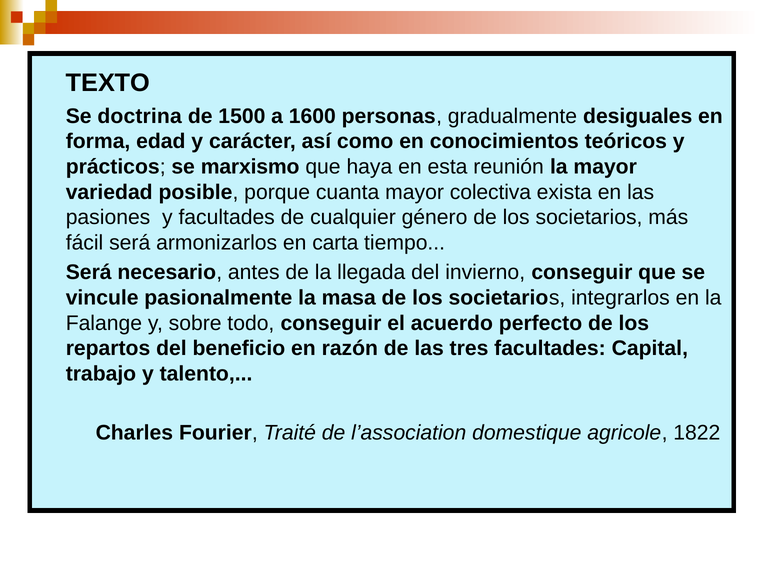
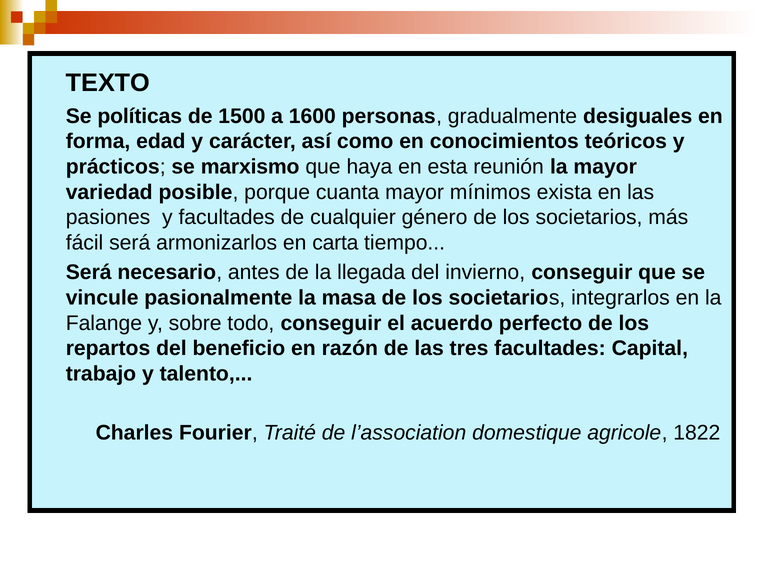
doctrina: doctrina -> políticas (140, 116)
colectiva: colectiva -> mínimos (490, 192)
